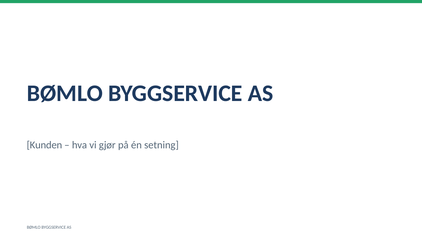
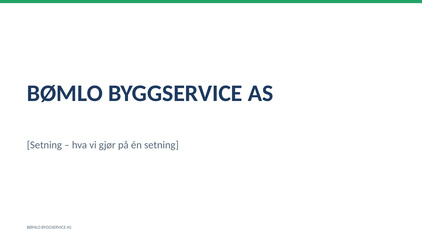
Kunden: Kunden -> Setning (44, 145)
